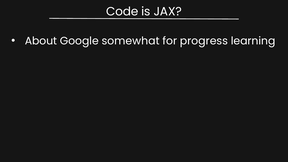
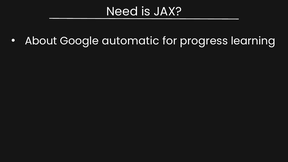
Code: Code -> Need (122, 12)
somewhat: somewhat -> automatic (131, 41)
